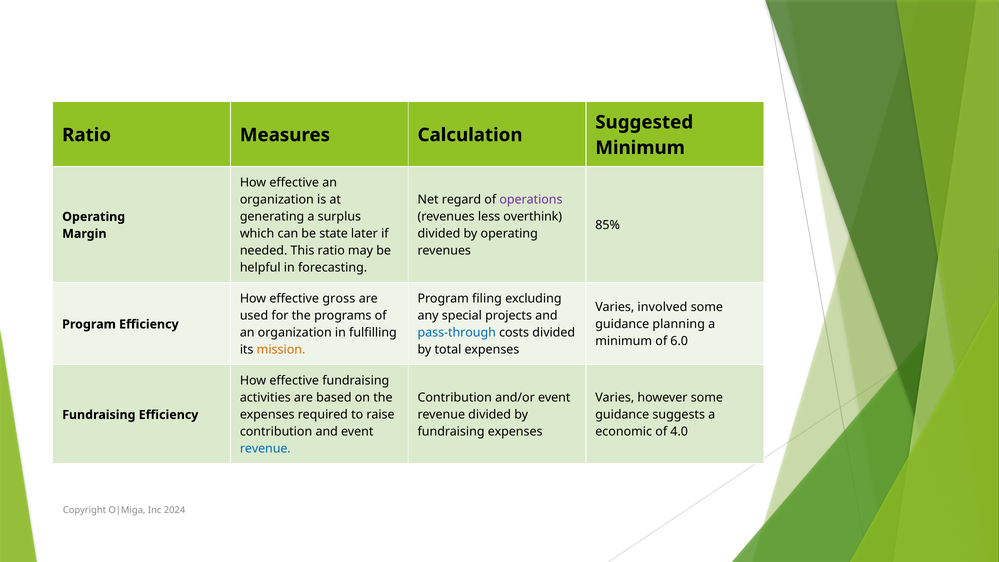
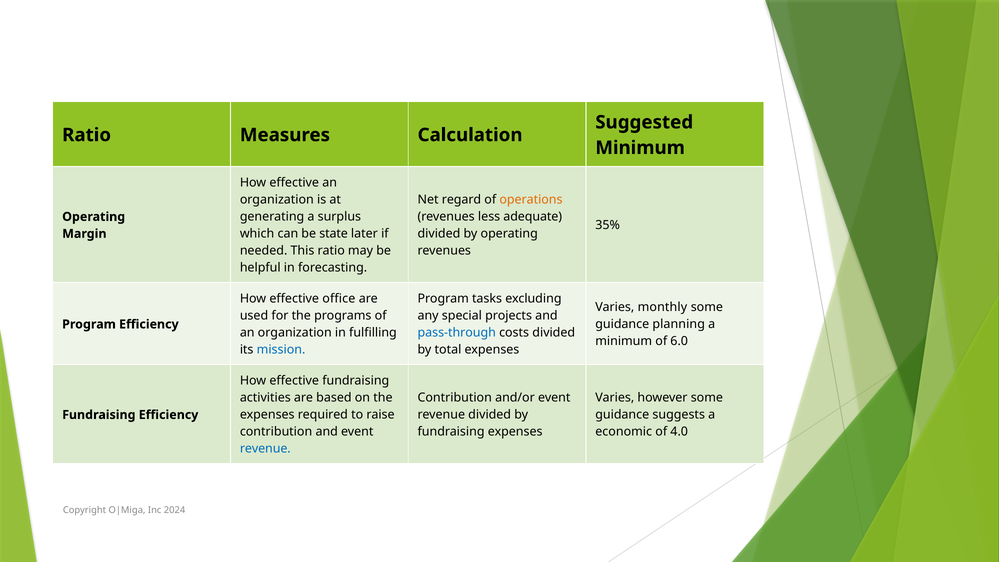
operations colour: purple -> orange (531, 200)
overthink: overthink -> adequate (533, 217)
85%: 85% -> 35% (608, 225)
gross: gross -> office (339, 299)
filing: filing -> tasks (487, 299)
involved: involved -> monthly (662, 307)
mission colour: orange -> blue (281, 350)
